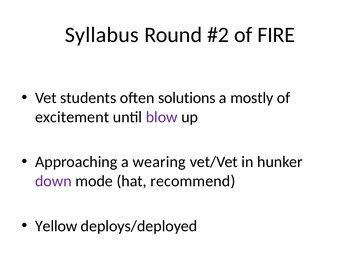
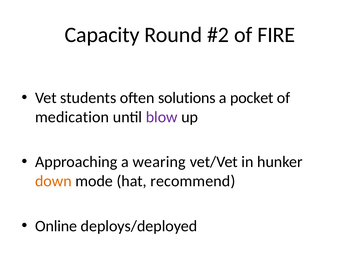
Syllabus: Syllabus -> Capacity (102, 35)
mostly: mostly -> pocket (252, 98)
excitement: excitement -> medication (72, 117)
down colour: purple -> orange (53, 181)
Yellow: Yellow -> Online (56, 226)
